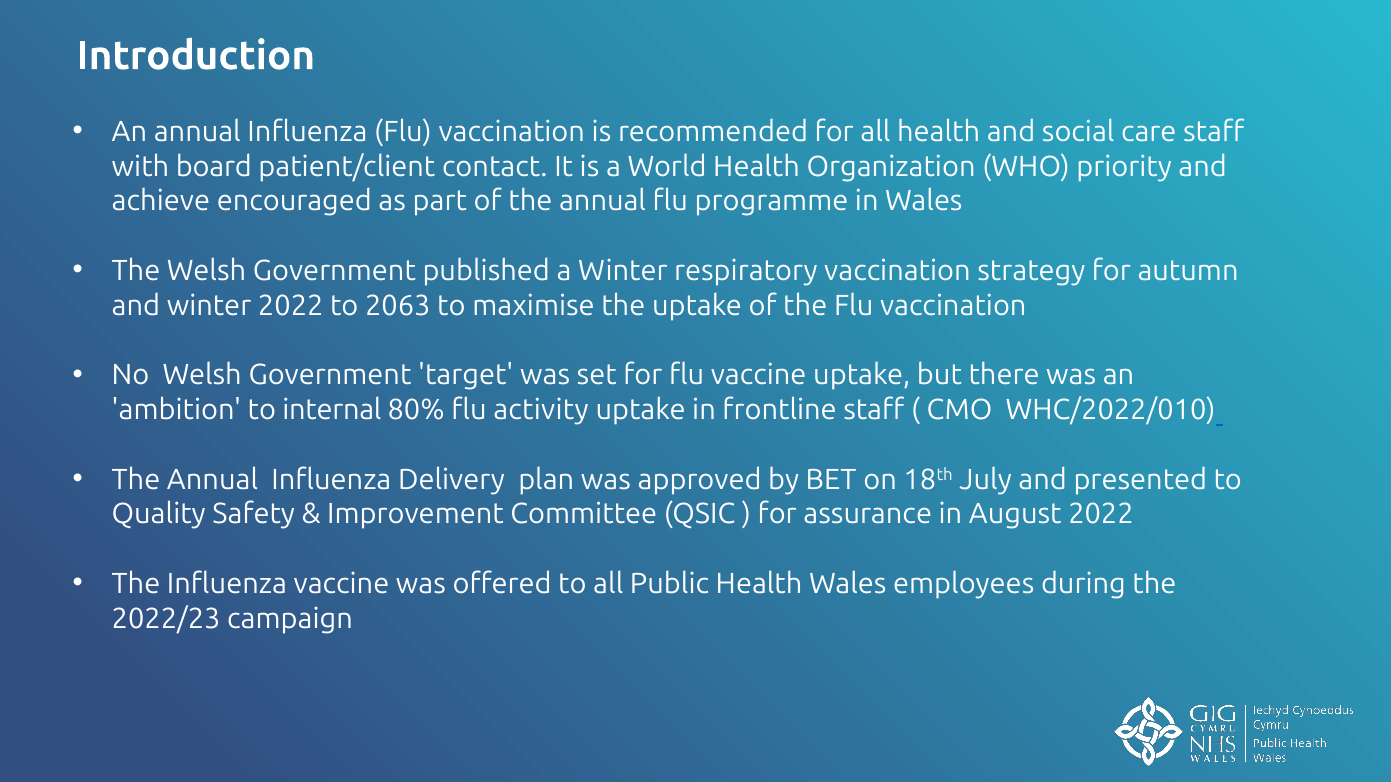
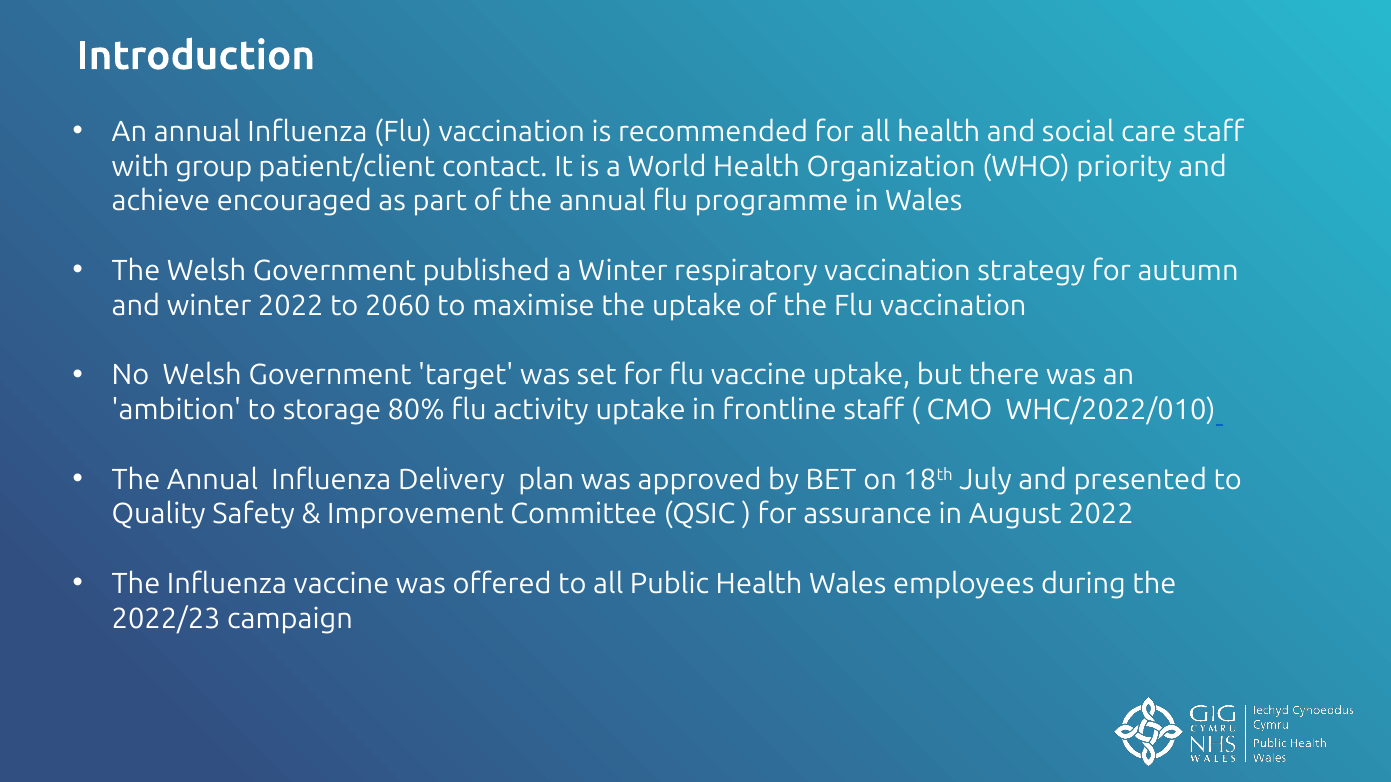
board: board -> group (214, 167)
2063: 2063 -> 2060 (398, 306)
internal: internal -> storage (332, 410)
